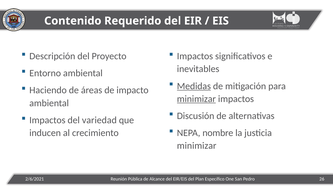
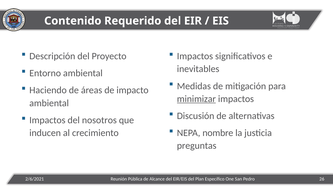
Medidas underline: present -> none (194, 86)
variedad: variedad -> nosotros (99, 120)
minimizar: minimizar -> preguntas (197, 145)
